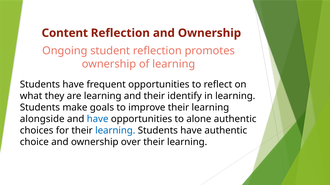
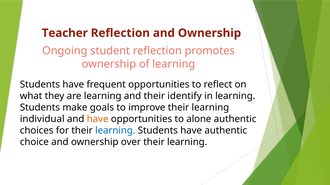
Content: Content -> Teacher (65, 33)
alongside: alongside -> individual (42, 119)
have colour: blue -> orange (98, 119)
